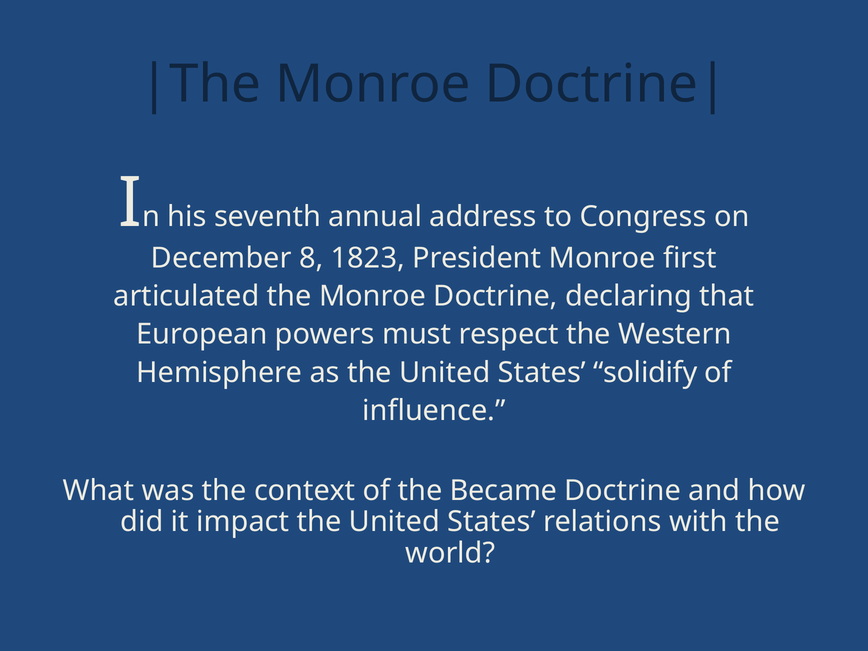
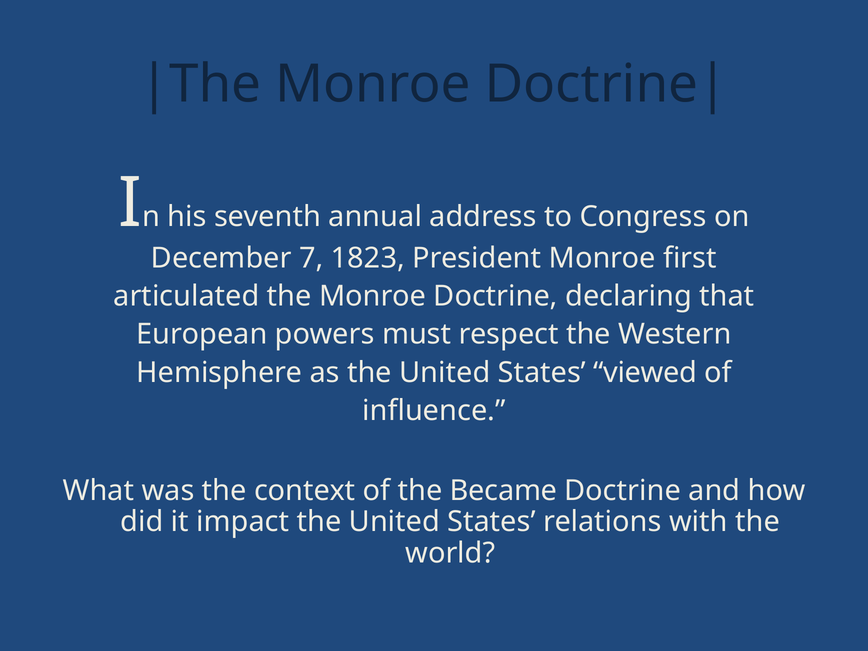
8: 8 -> 7 (311, 258)
solidify: solidify -> viewed (645, 373)
